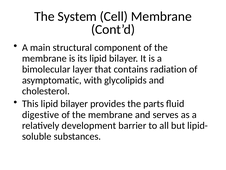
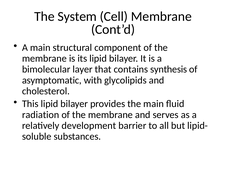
radiation: radiation -> synthesis (169, 69)
the parts: parts -> main (154, 103)
digestive: digestive -> radiation (41, 114)
